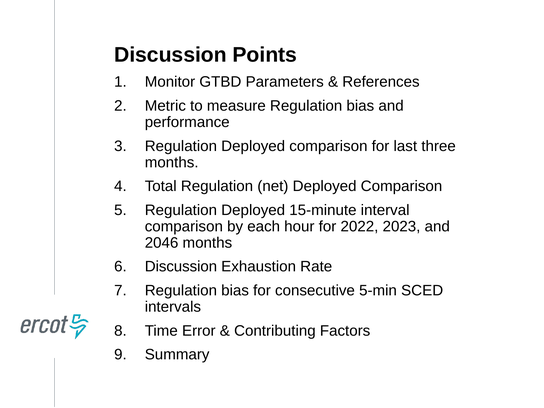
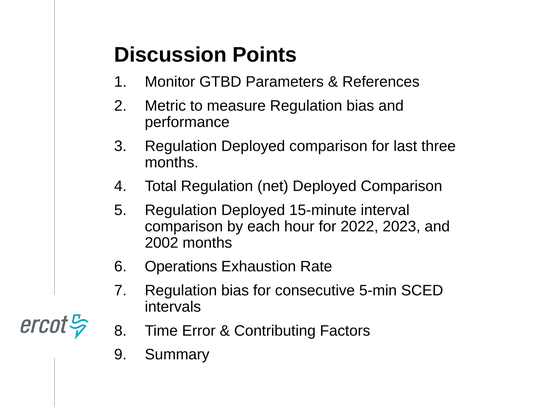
2046: 2046 -> 2002 (162, 243)
Discussion: Discussion -> Operations (181, 267)
